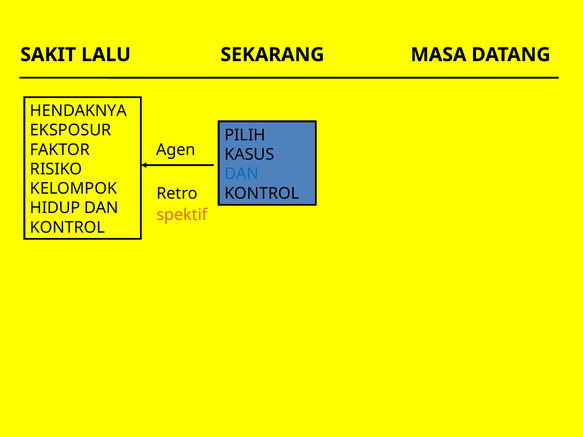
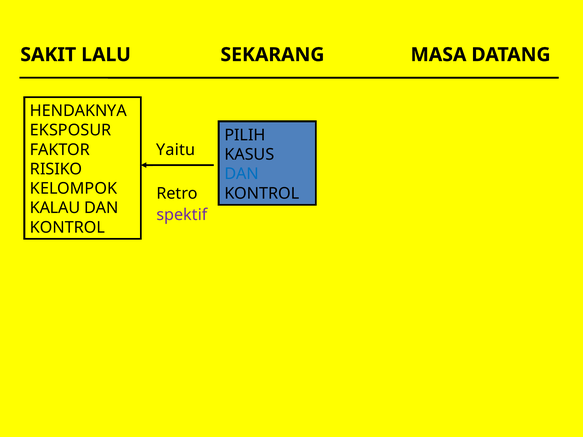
Agen: Agen -> Yaitu (176, 150)
HIDUP: HIDUP -> KALAU (55, 208)
spektif colour: orange -> purple (182, 215)
